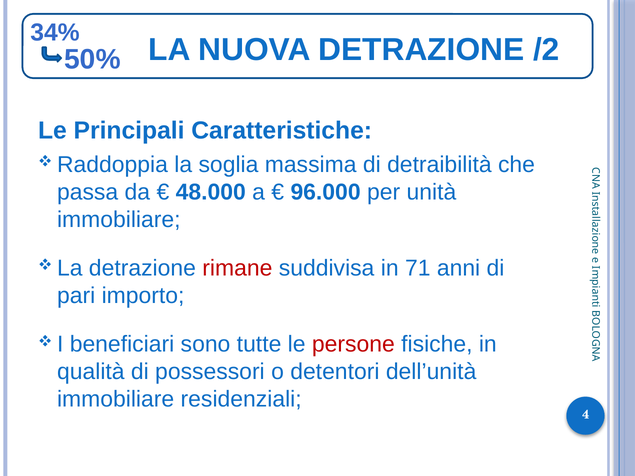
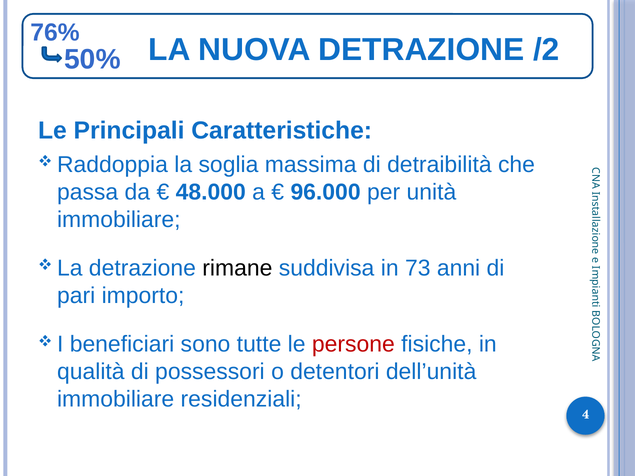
34%: 34% -> 76% (55, 33)
rimane colour: red -> black (237, 268)
71: 71 -> 73 (418, 268)
